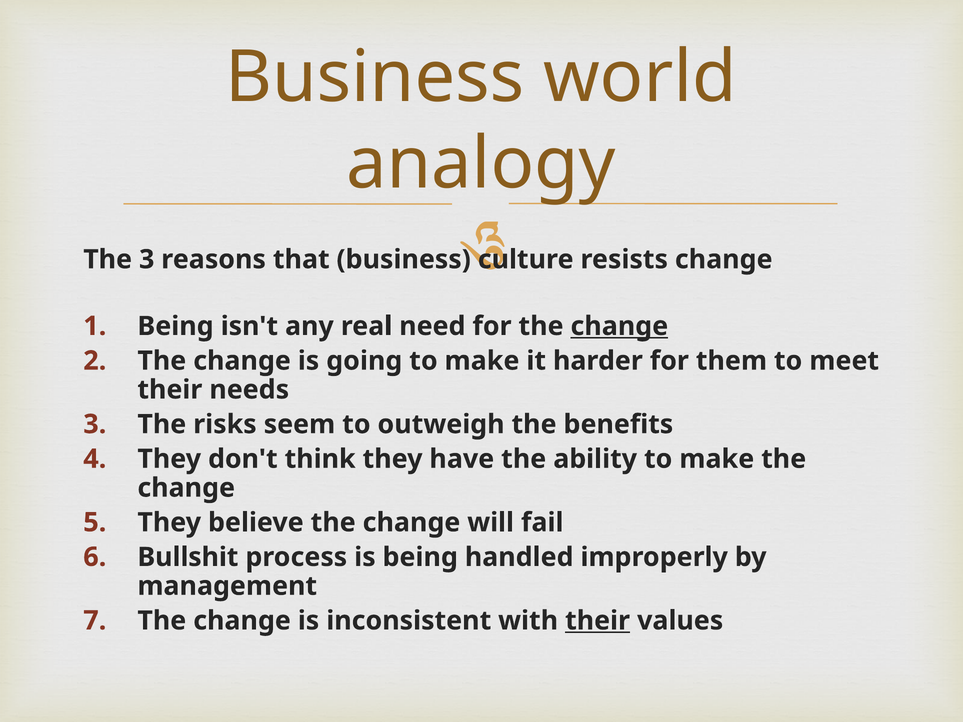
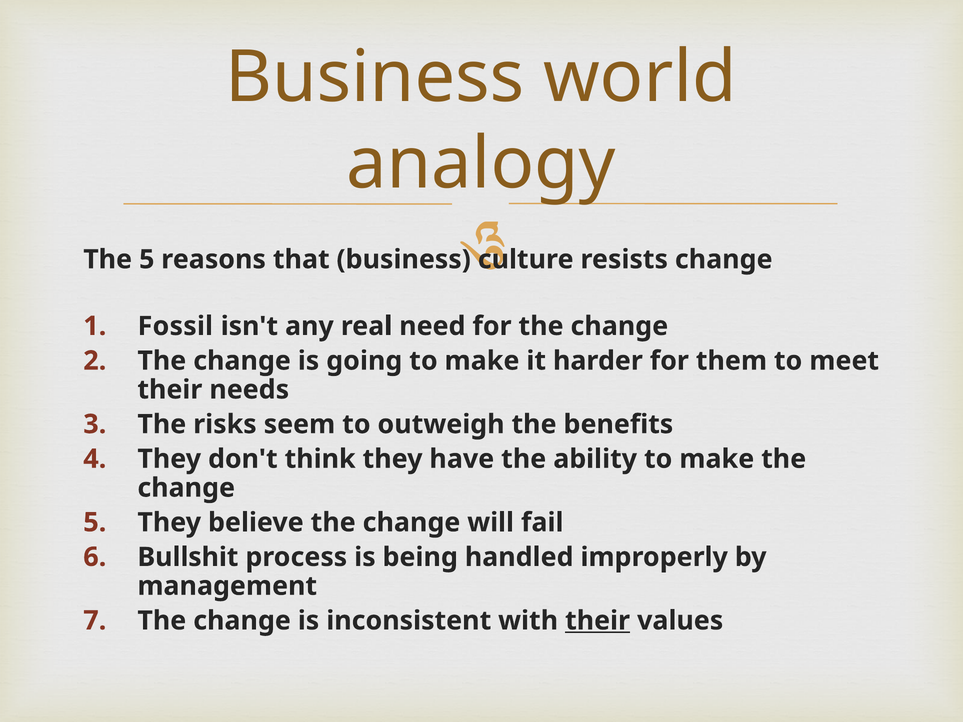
The 3: 3 -> 5 (147, 260)
Being: Being -> Fossil (175, 326)
change underline: present -> none (619, 326)
